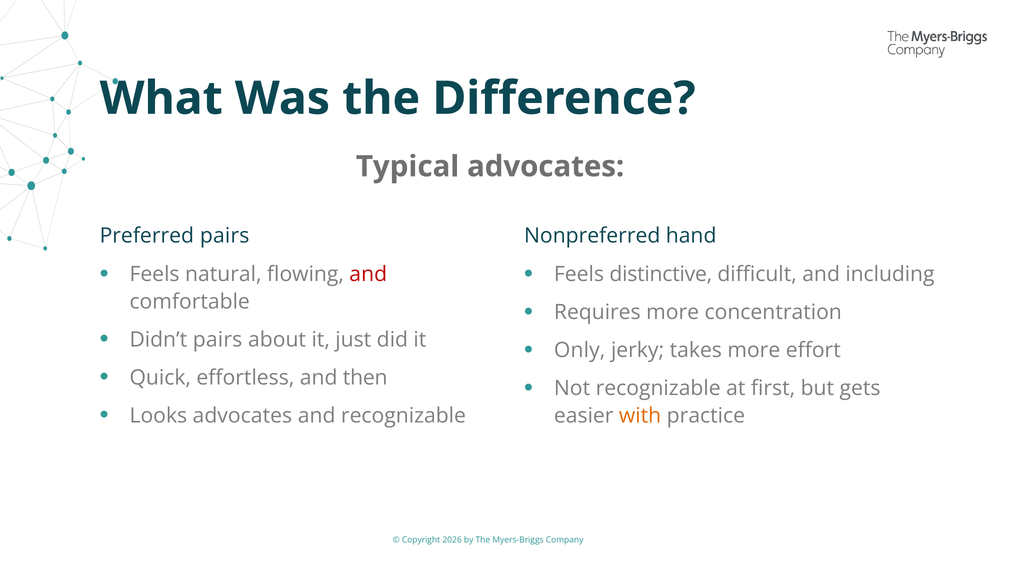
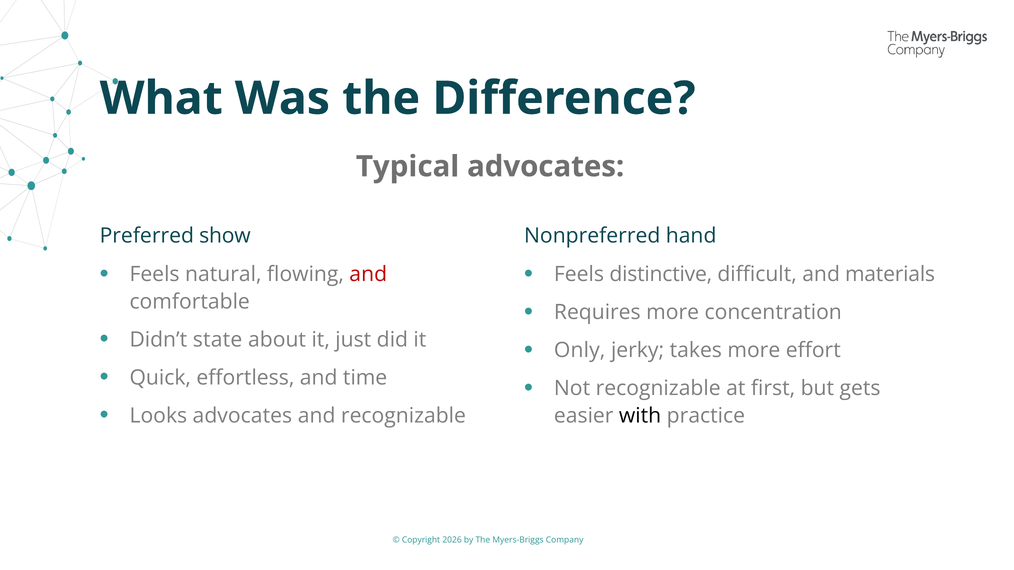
Preferred pairs: pairs -> show (225, 236)
including: including -> materials (890, 274)
Didn’t pairs: pairs -> state (218, 340)
then: then -> time (365, 378)
with colour: orange -> black (640, 416)
